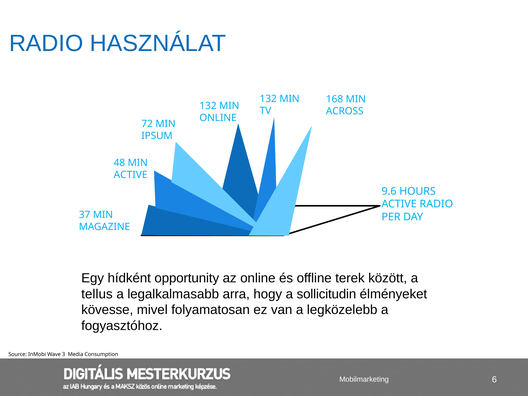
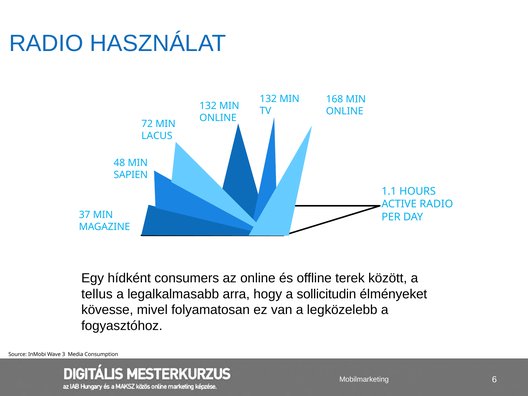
ACROSS: ACROSS -> ONLINE (345, 111)
IPSUM: IPSUM -> LACUS (157, 136)
ACTIVE: ACTIVE -> SAPIEN (131, 175)
9.6: 9.6 -> 1.1 (389, 191)
opportunity: opportunity -> consumers (187, 278)
